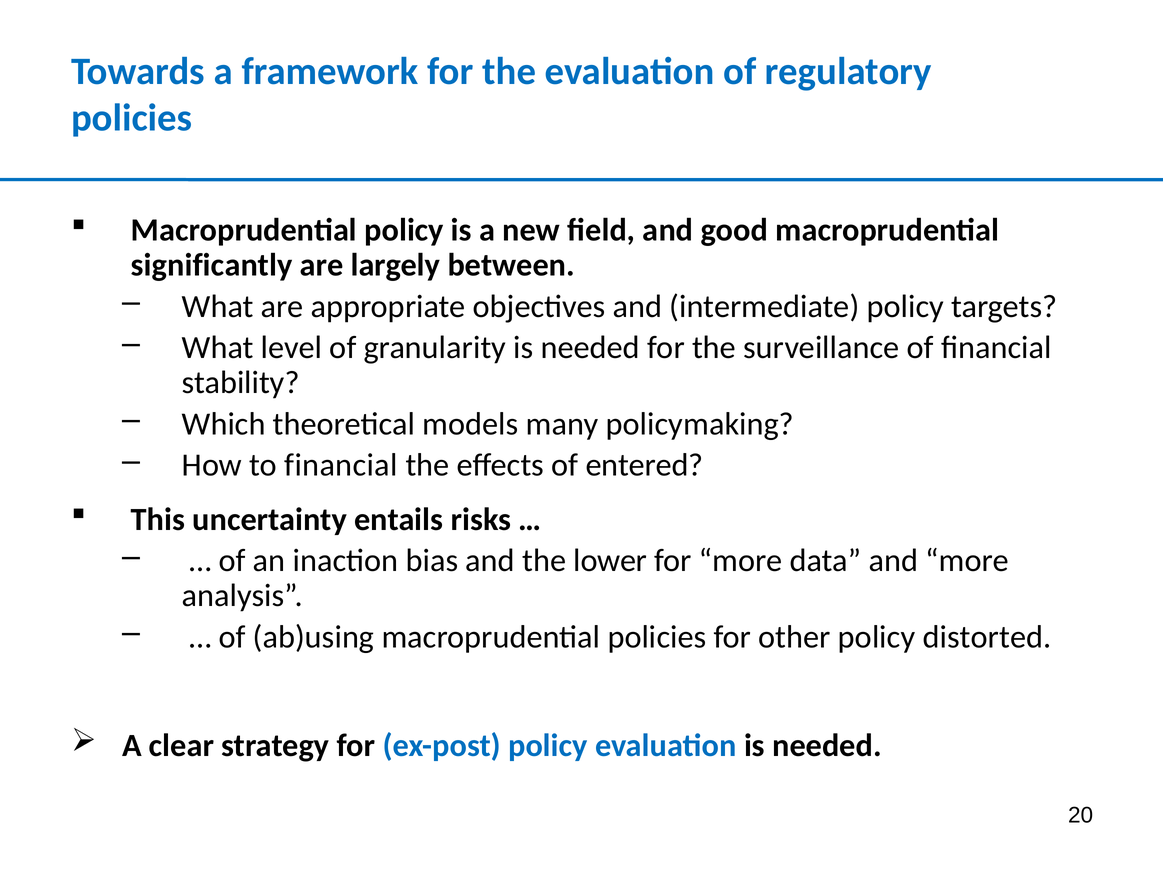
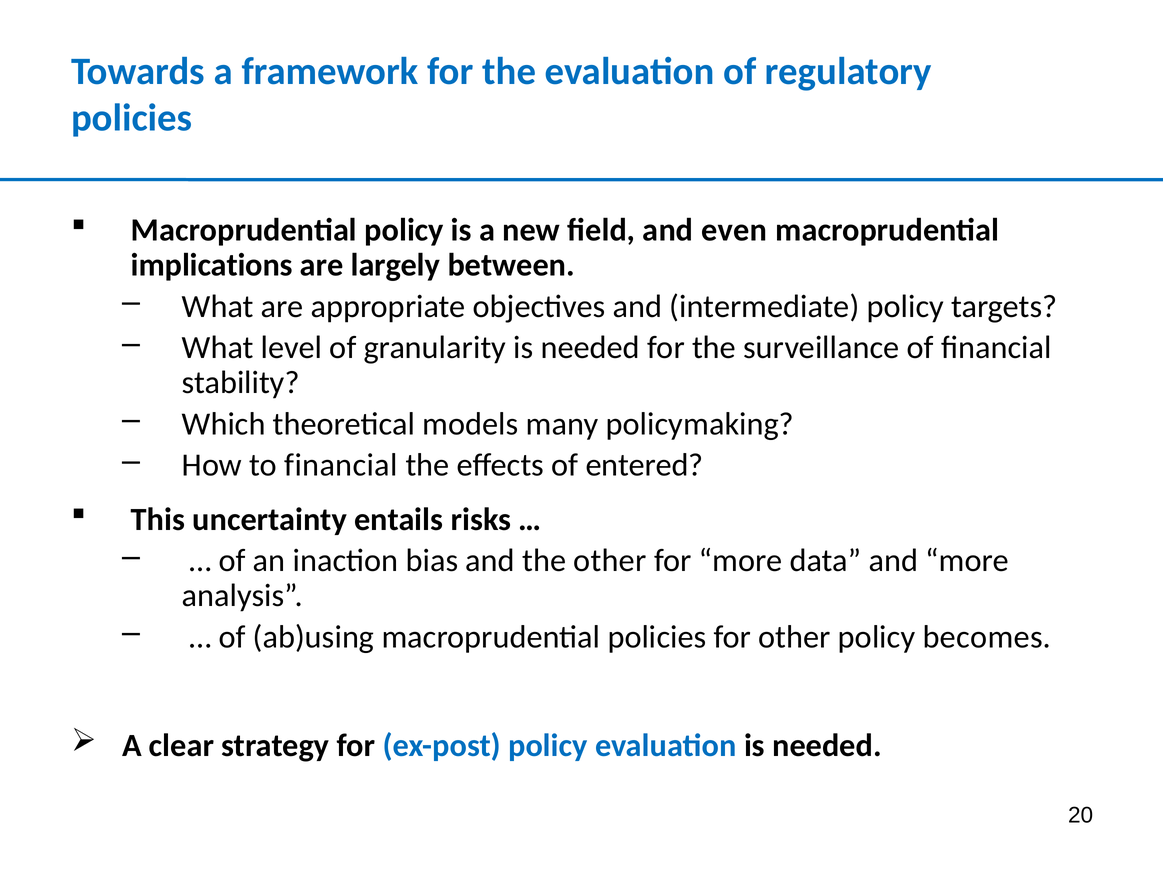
good: good -> even (734, 230)
significantly: significantly -> implications (212, 265)
the lower: lower -> other (610, 561)
distorted: distorted -> becomes (987, 637)
